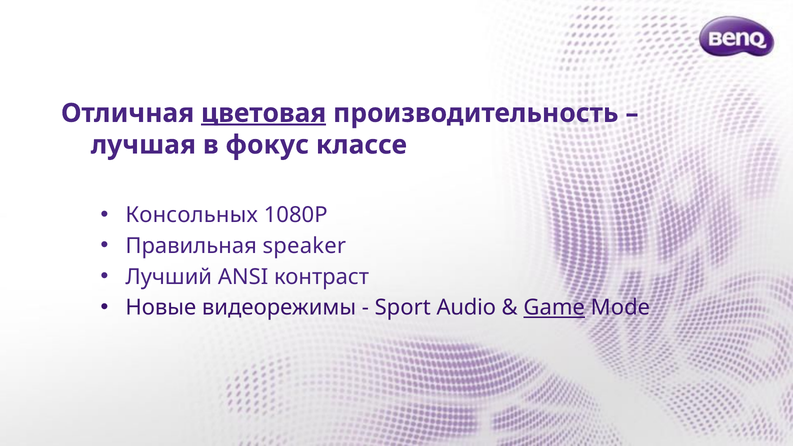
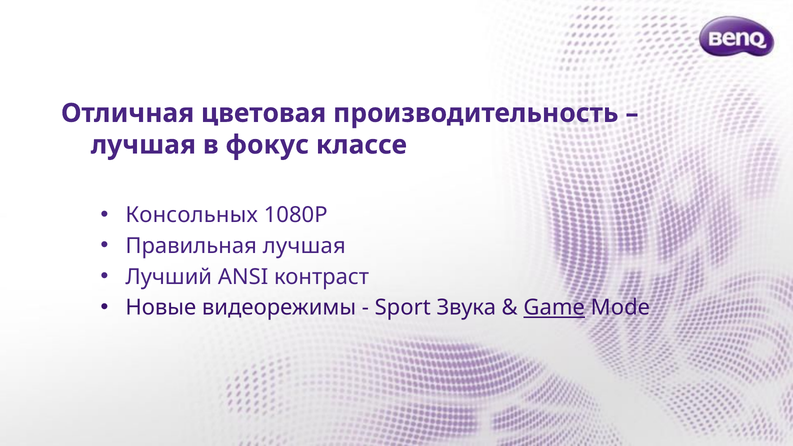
цветовая underline: present -> none (264, 113)
Правильная speaker: speaker -> лучшая (304, 246)
Audio: Audio -> Звука (466, 308)
